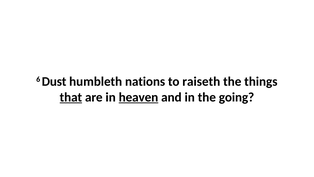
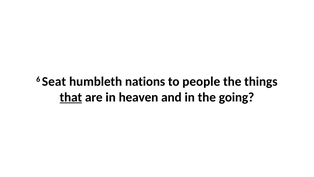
Dust: Dust -> Seat (54, 81)
raiseth: raiseth -> people (201, 81)
heaven underline: present -> none (138, 97)
